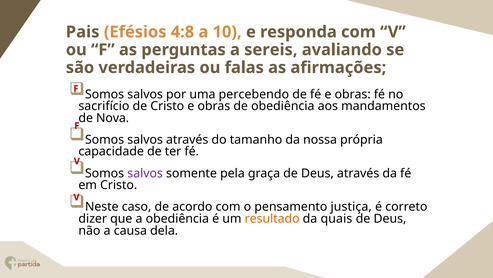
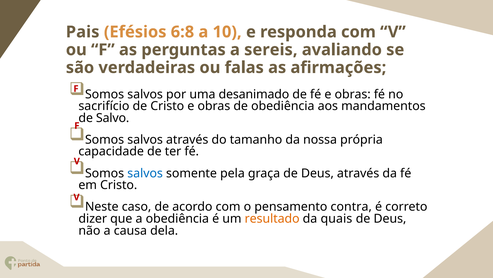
4:8: 4:8 -> 6:8 (182, 32)
percebendo: percebendo -> desanimado (254, 94)
Nova: Nova -> Salvo (113, 118)
salvos colour: purple -> blue (145, 173)
justiça: justiça -> contra (351, 206)
